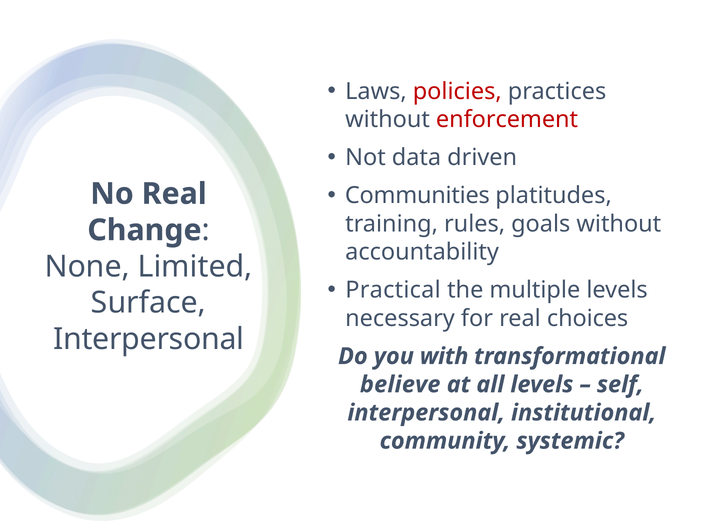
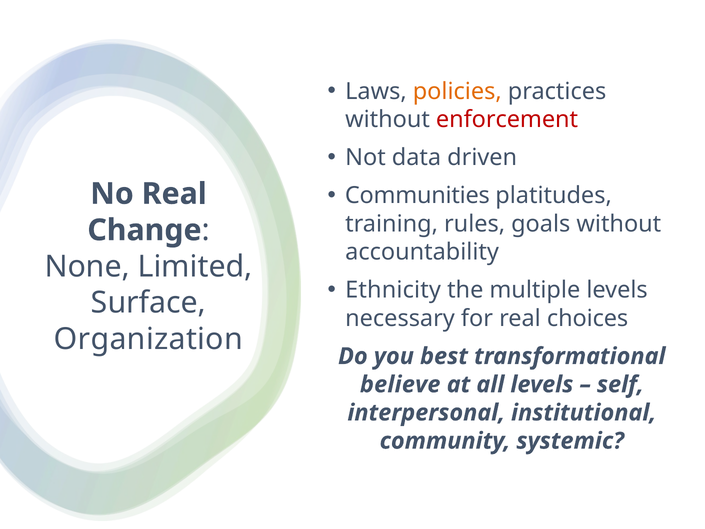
policies colour: red -> orange (457, 91)
Practical: Practical -> Ethnicity (393, 290)
Interpersonal: Interpersonal -> Organization (148, 339)
with: with -> best (444, 356)
